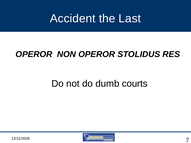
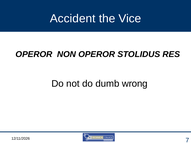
Last: Last -> Vice (130, 18)
courts: courts -> wrong (135, 84)
